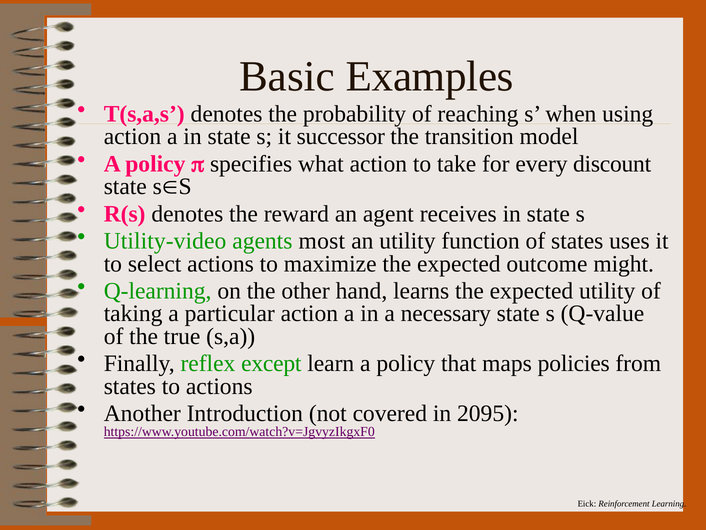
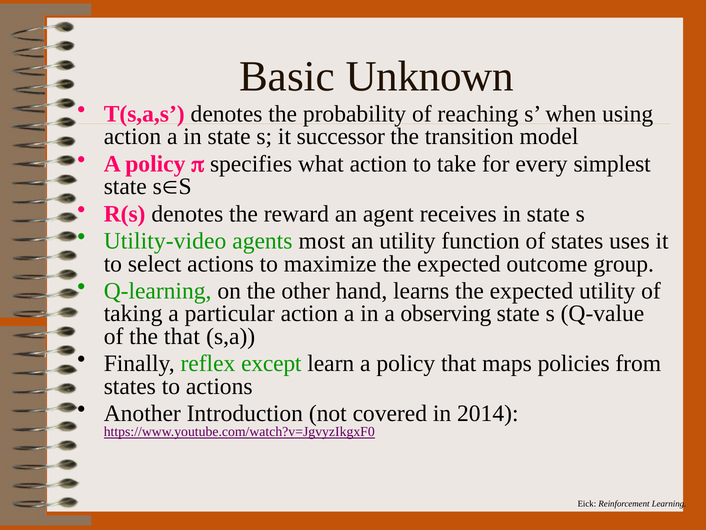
Examples: Examples -> Unknown (430, 77)
discount: discount -> simplest (612, 164)
might: might -> group (624, 264)
necessary: necessary -> observing (446, 313)
the true: true -> that (182, 336)
2095: 2095 -> 2014 (488, 413)
